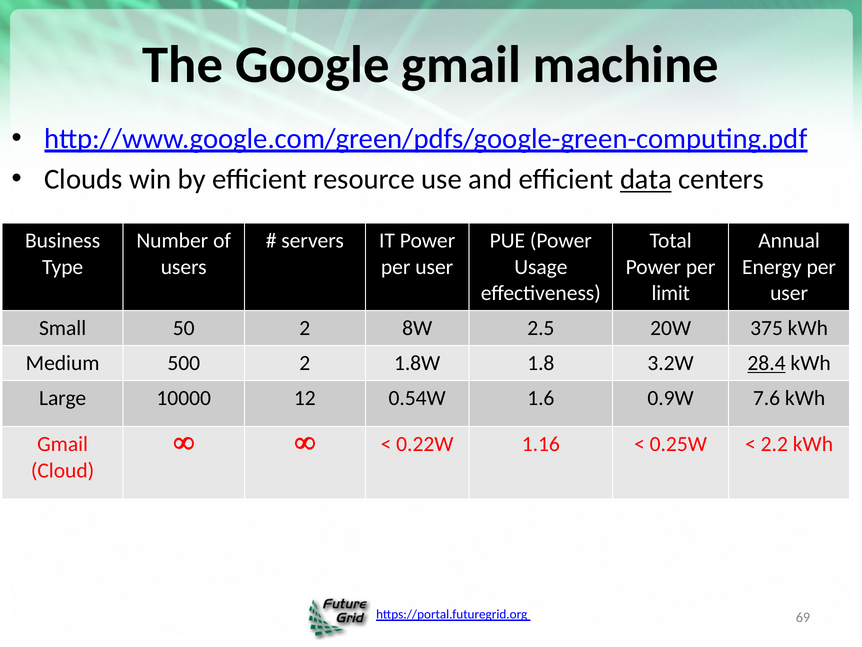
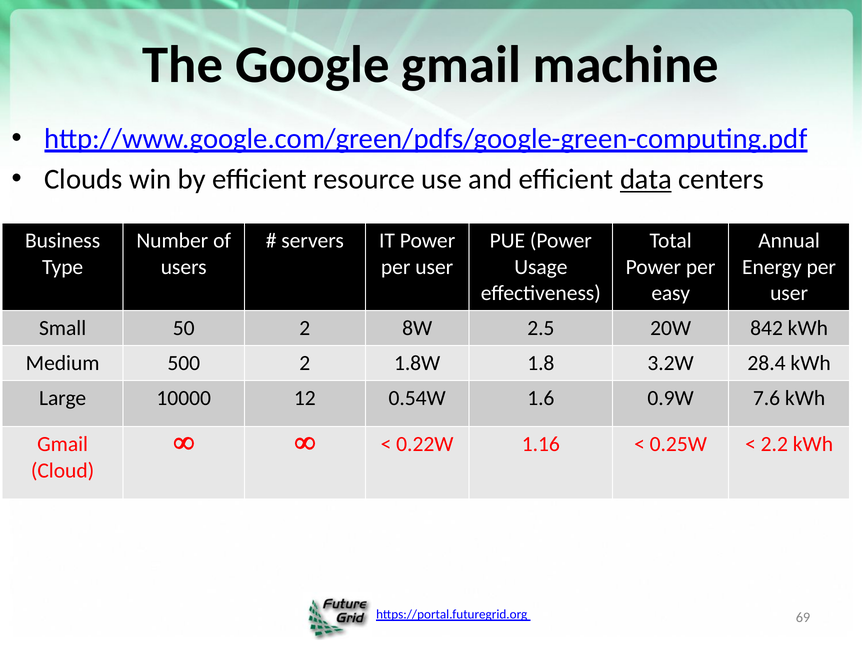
limit: limit -> easy (671, 293)
375: 375 -> 842 (767, 328)
28.4 underline: present -> none (767, 363)
